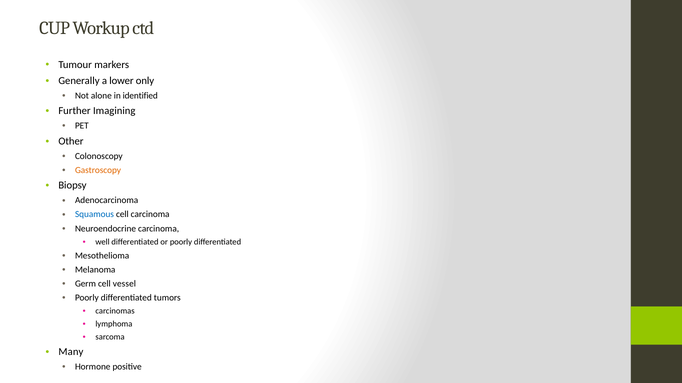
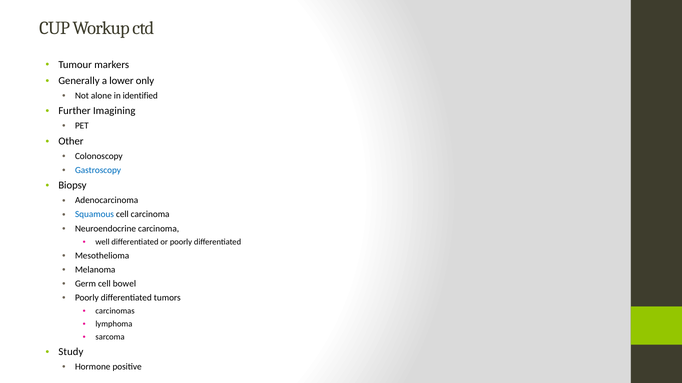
Gastroscopy colour: orange -> blue (98, 170)
vessel: vessel -> bowel (124, 284)
Many: Many -> Study (71, 352)
